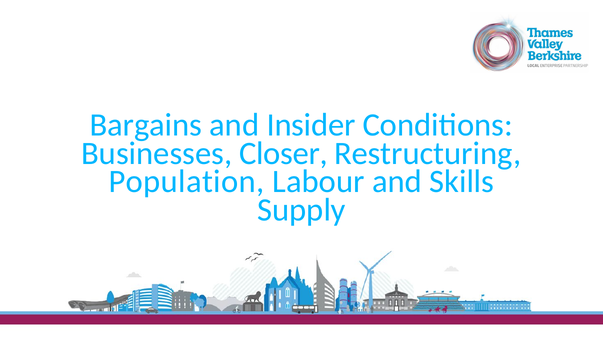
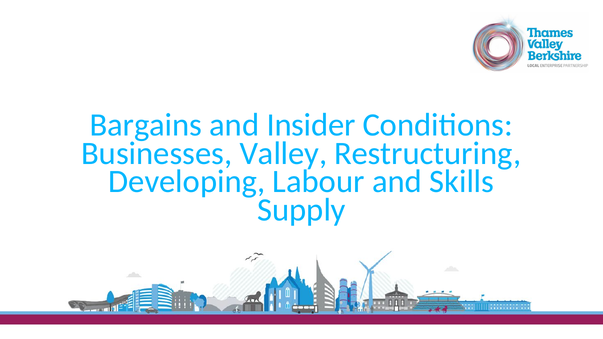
Closer: Closer -> Valley (283, 153)
Population: Population -> Developing (187, 182)
